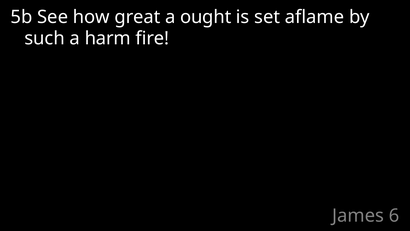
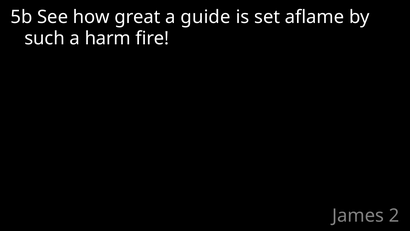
ought: ought -> guide (206, 17)
6: 6 -> 2 (394, 215)
